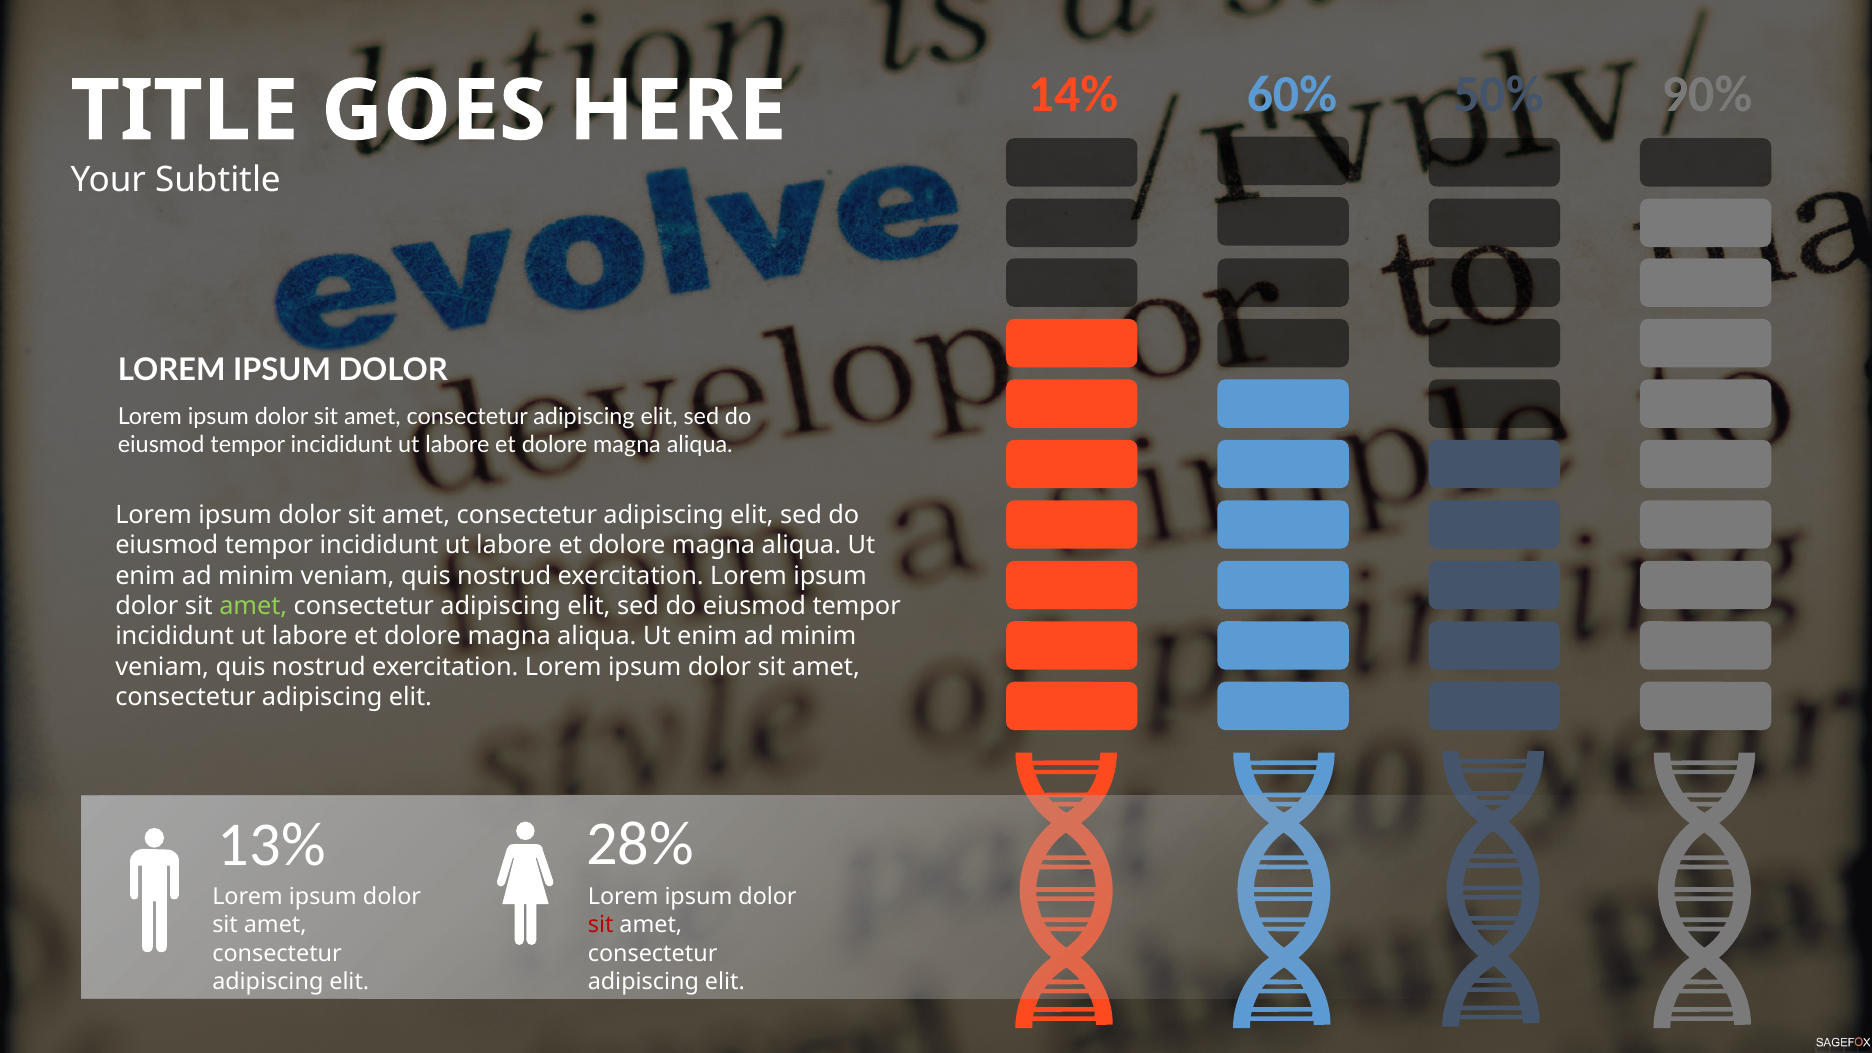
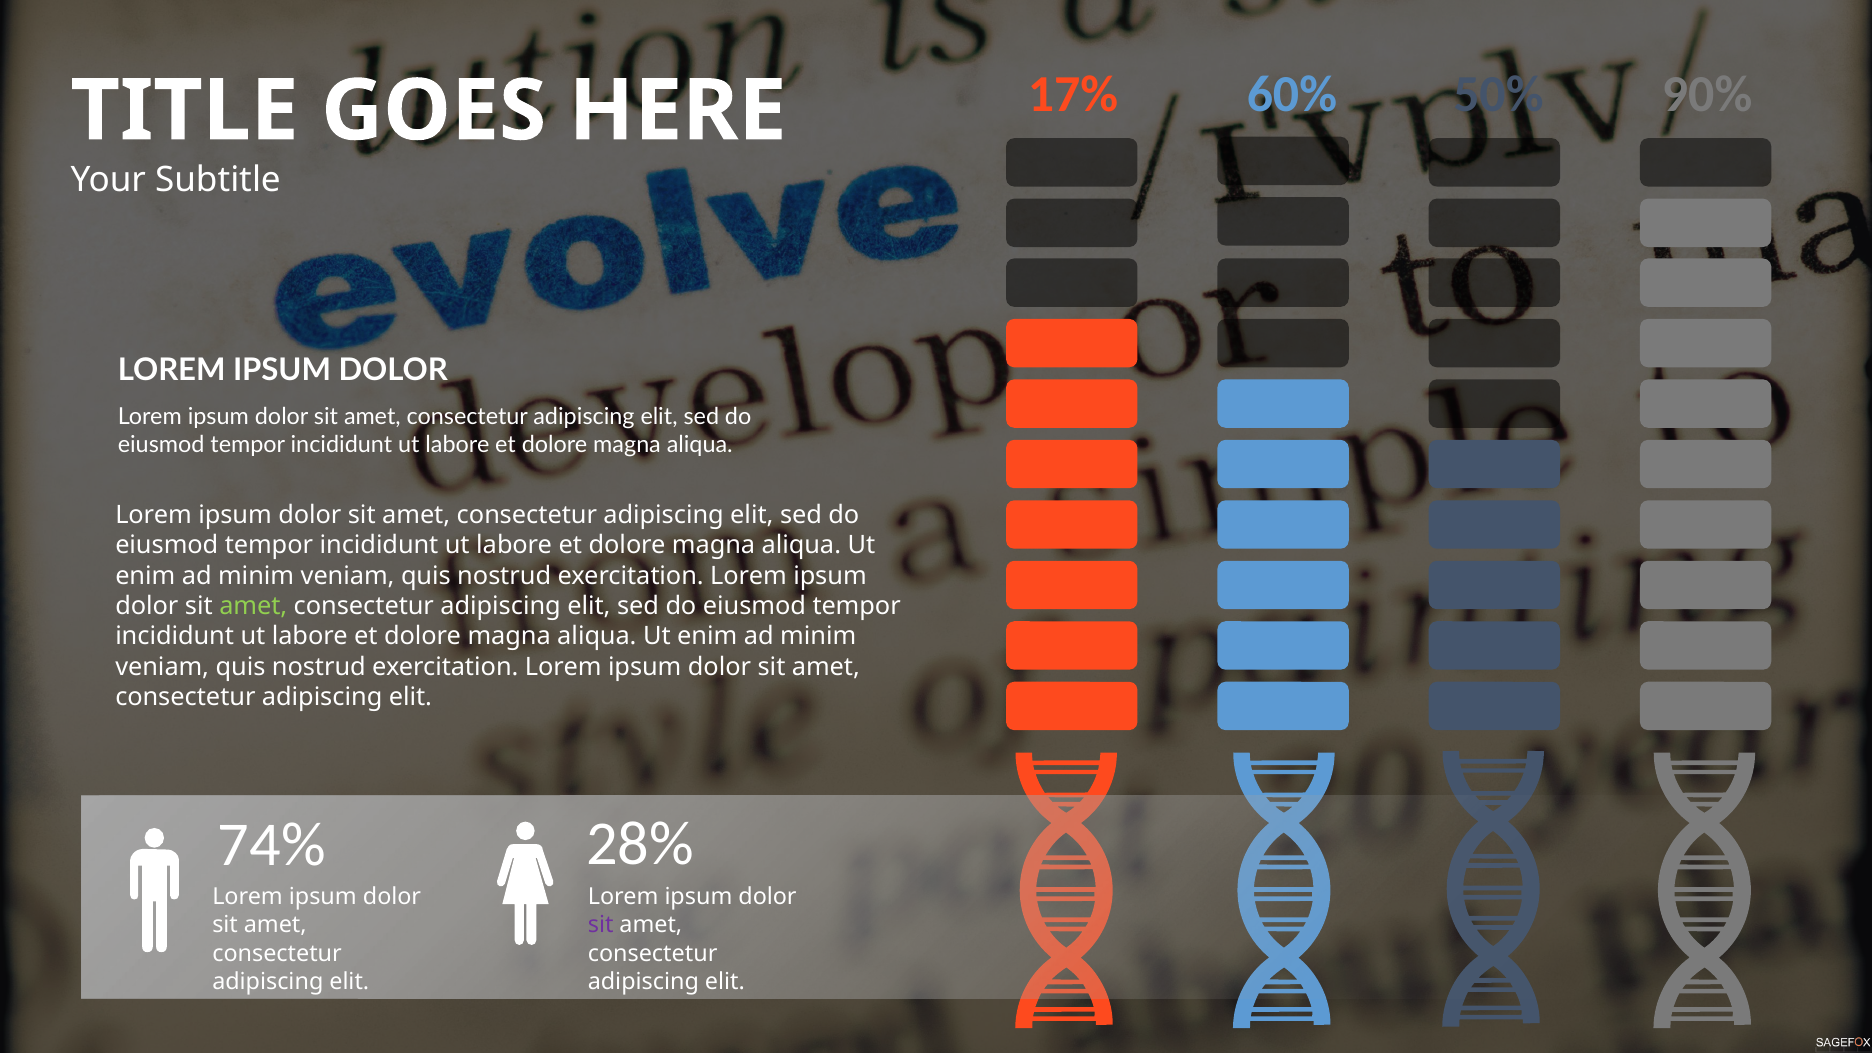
14%: 14% -> 17% (1073, 94)
13%: 13% -> 74% (272, 845)
sit colour: red -> purple (601, 925)
